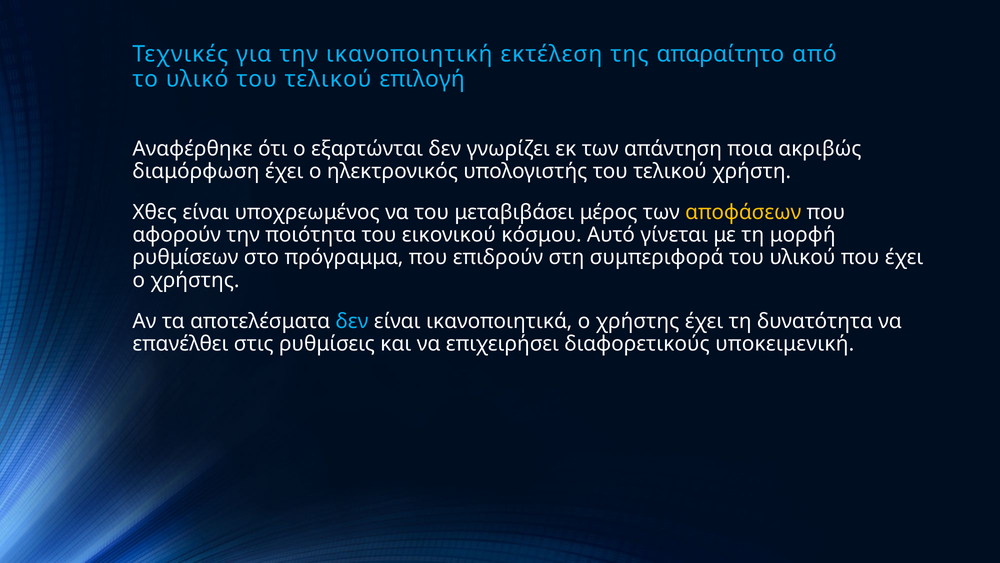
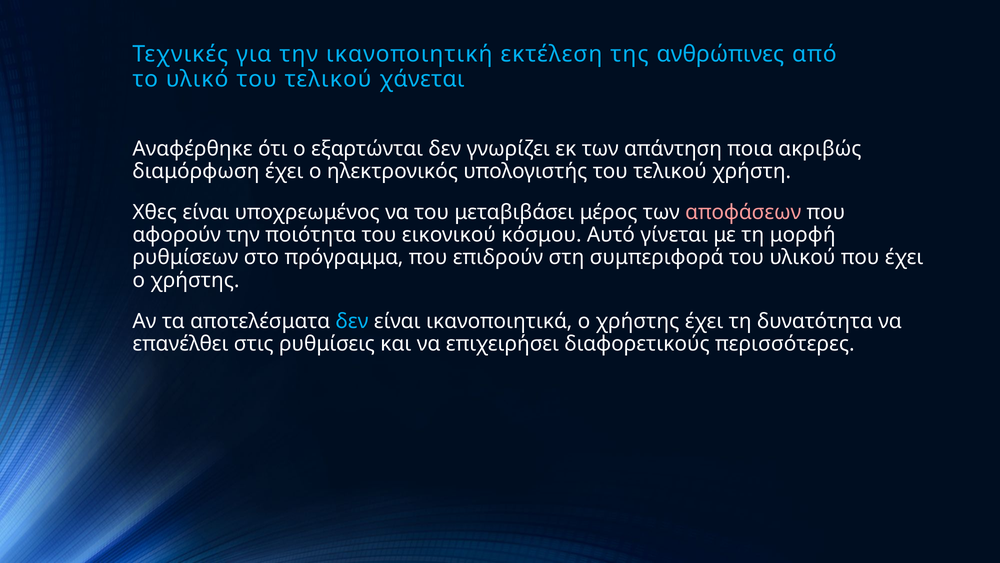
απαραίτητο: απαραίτητο -> ανθρώπινες (720, 54)
επιλογή: επιλογή -> χάνεται (422, 79)
αποφάσεων colour: yellow -> pink (743, 212)
υποκειμενική: υποκειμενική -> περισσότερες (785, 344)
